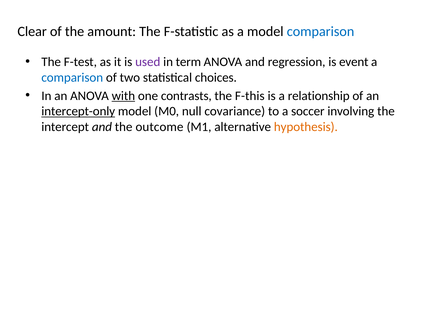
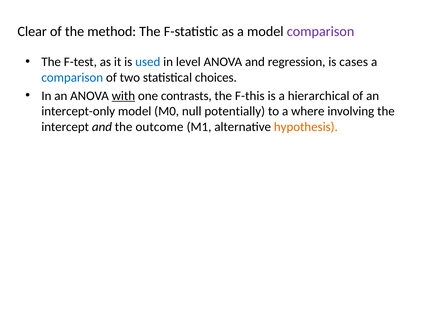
amount: amount -> method (112, 32)
comparison colour: blue -> purple (321, 32)
used colour: purple -> blue (148, 62)
term: term -> level (188, 62)
event: event -> cases (354, 62)
relationship: relationship -> hierarchical (319, 96)
intercept-only underline: present -> none (78, 111)
covariance: covariance -> potentially (235, 111)
soccer: soccer -> where (308, 111)
